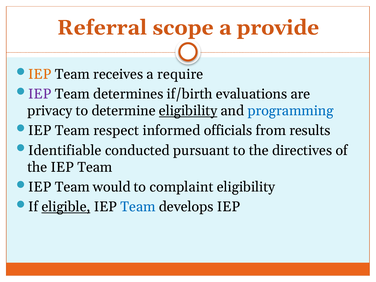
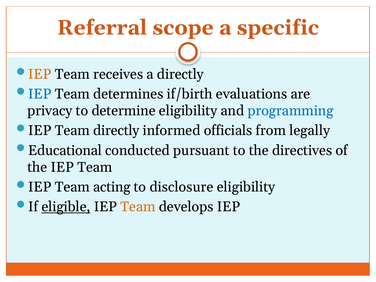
provide: provide -> specific (278, 28)
a require: require -> directly (180, 74)
IEP colour: purple -> blue (40, 94)
eligibility underline: present -> none (188, 111)
Team respect: respect -> directly (116, 131)
results: results -> legally (310, 131)
Identifiable: Identifiable -> Educational (65, 150)
would: would -> acting (112, 187)
complaint: complaint -> disclosure (181, 187)
Team colour: blue -> orange (138, 207)
